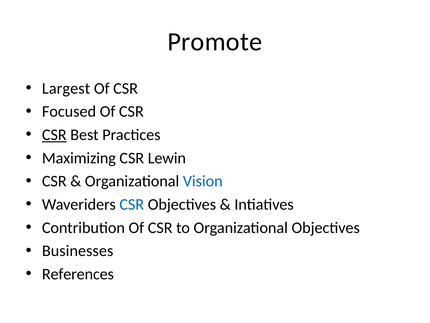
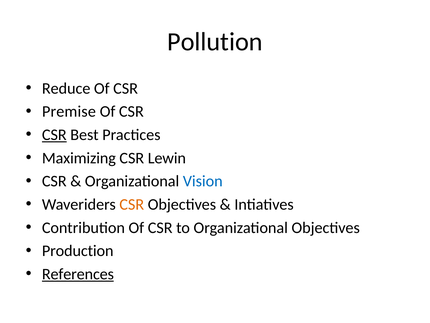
Promote: Promote -> Pollution (215, 42)
Largest: Largest -> Reduce (66, 88)
Focused: Focused -> Premise (69, 111)
CSR colour: blue -> orange (132, 204)
Businesses: Businesses -> Production (78, 251)
References underline: none -> present (78, 274)
